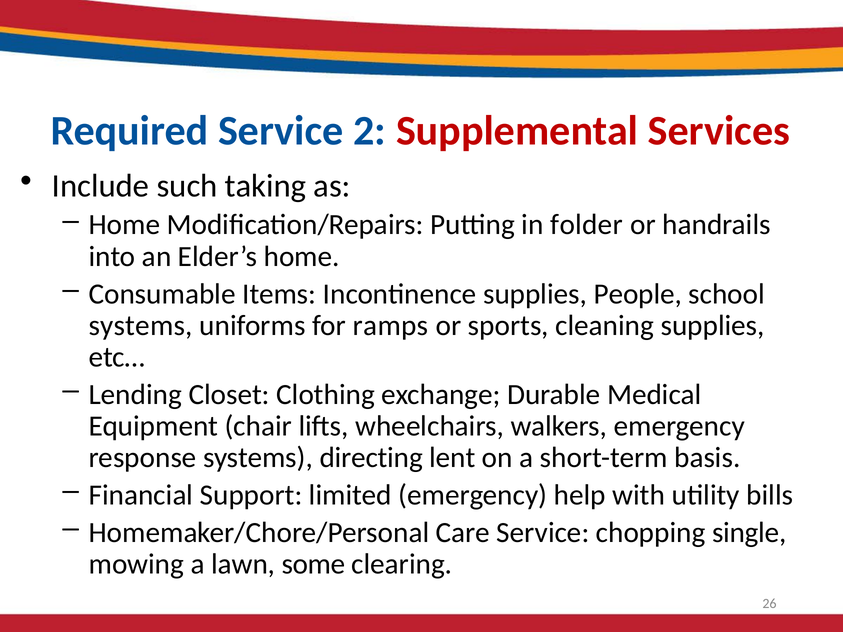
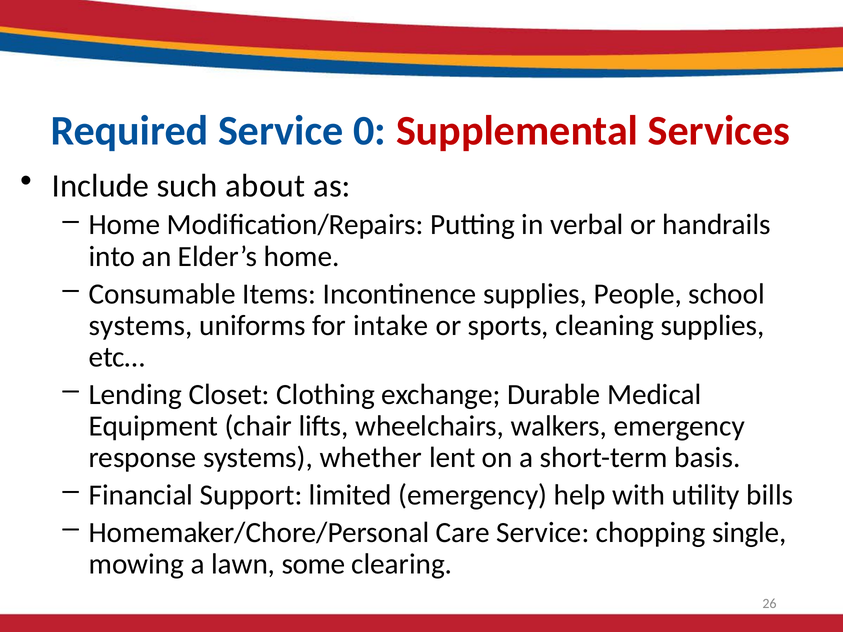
2: 2 -> 0 (369, 131)
taking: taking -> about (265, 186)
folder: folder -> verbal (587, 225)
ramps: ramps -> intake (391, 326)
directing: directing -> whether (371, 458)
